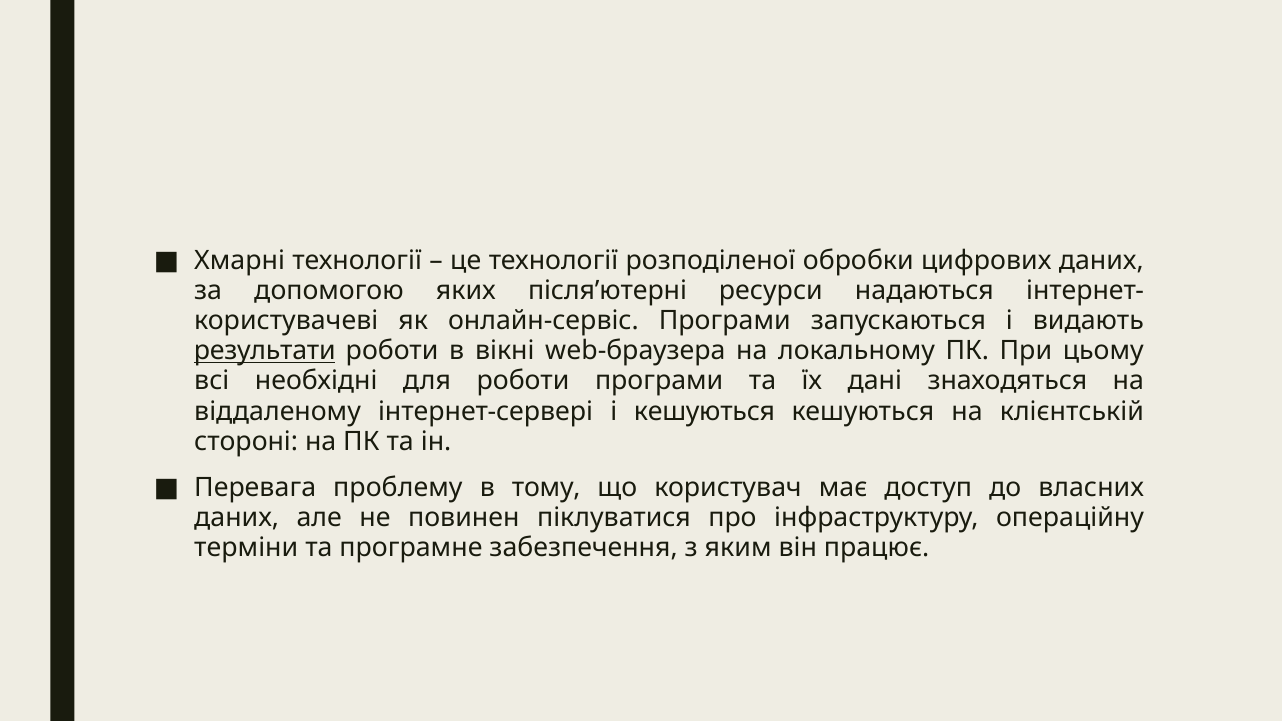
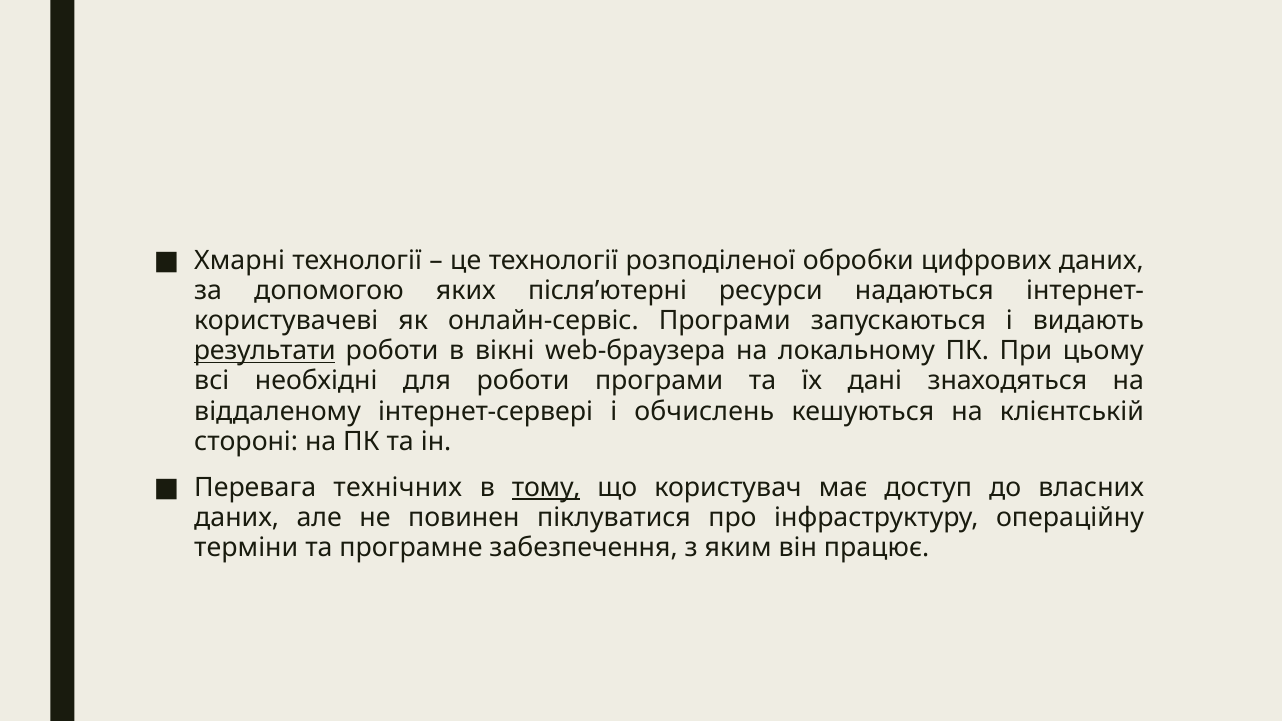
і кешуються: кешуються -> обчислень (704, 411)
проблему: проблему -> технічних (398, 488)
тому underline: none -> present (546, 488)
